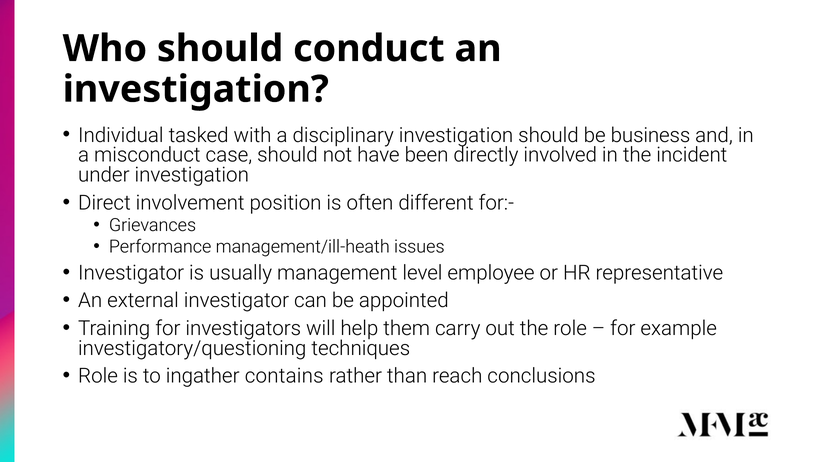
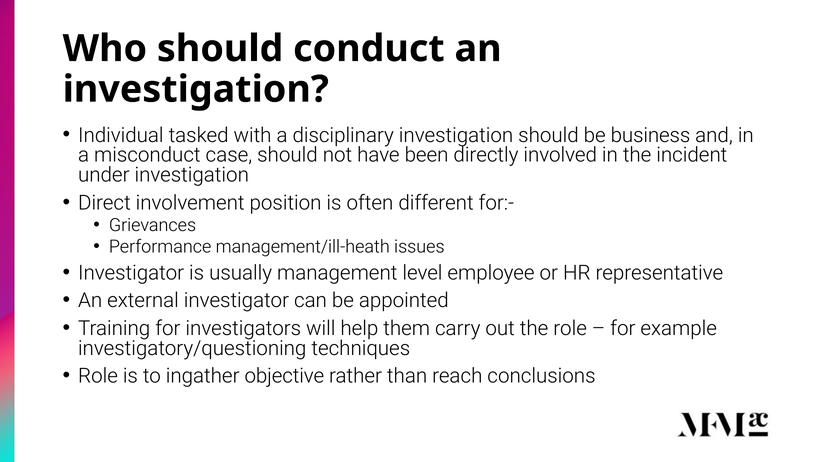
contains: contains -> objective (284, 376)
